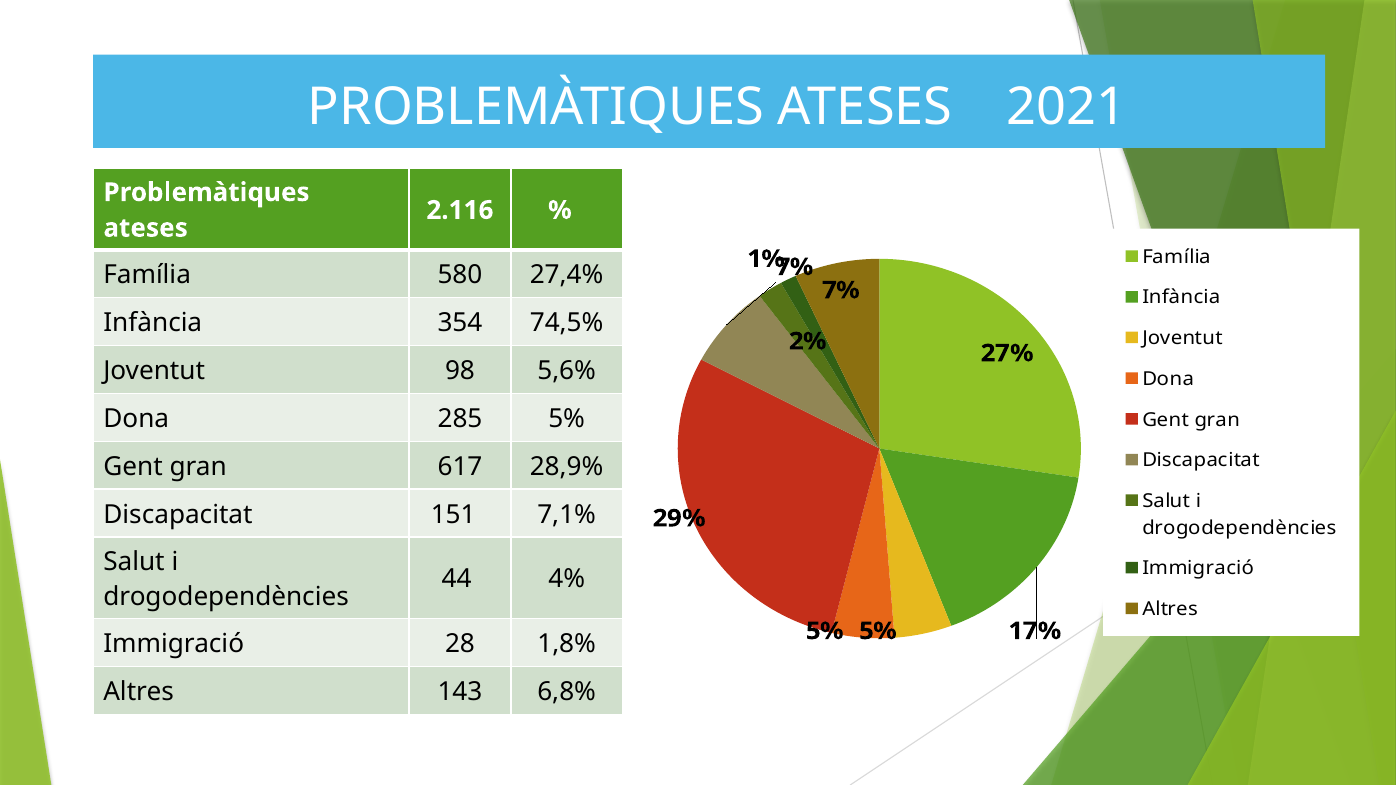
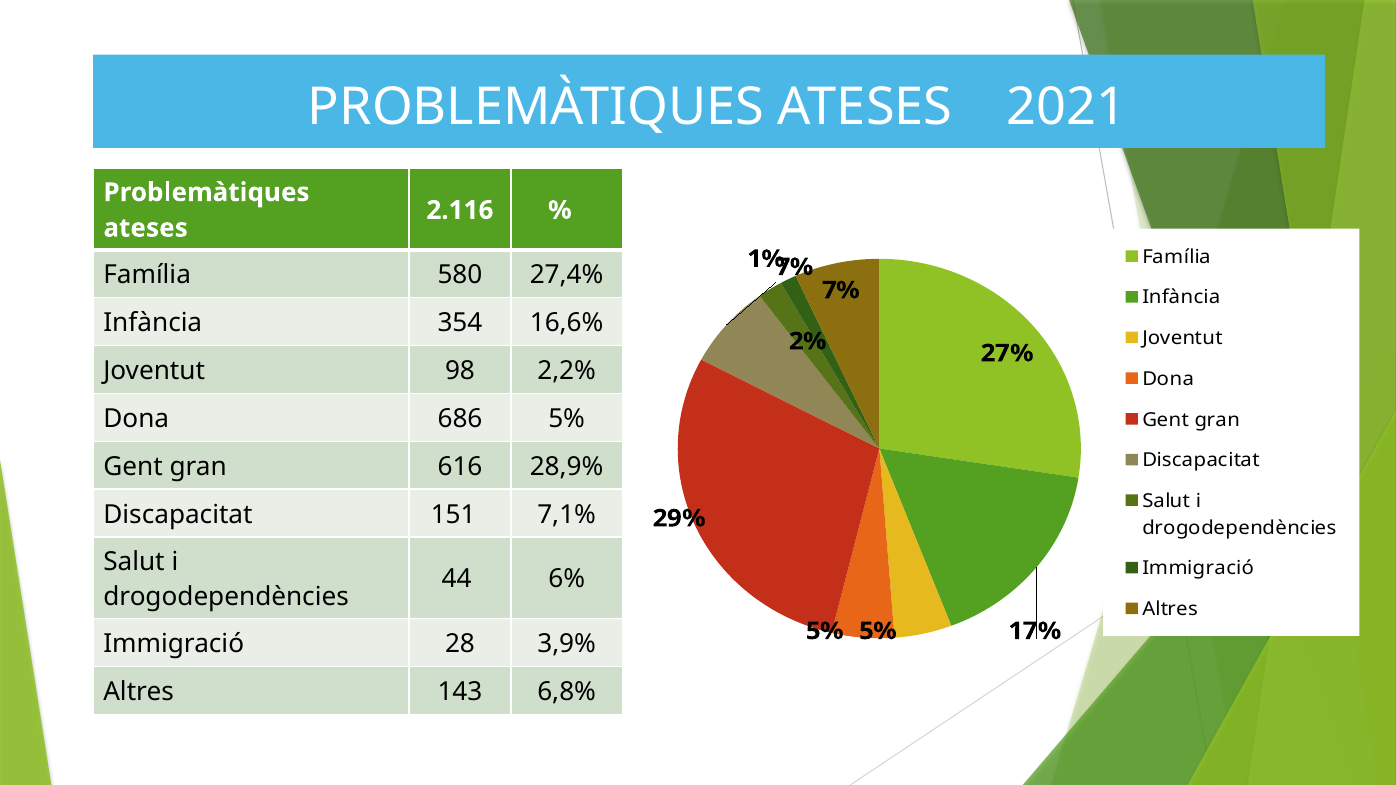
74,5%: 74,5% -> 16,6% (567, 323)
5,6%: 5,6% -> 2,2% (567, 371)
285: 285 -> 686 (460, 419)
617: 617 -> 616 (460, 467)
4%: 4% -> 6% (567, 579)
1,8%: 1,8% -> 3,9% (567, 644)
